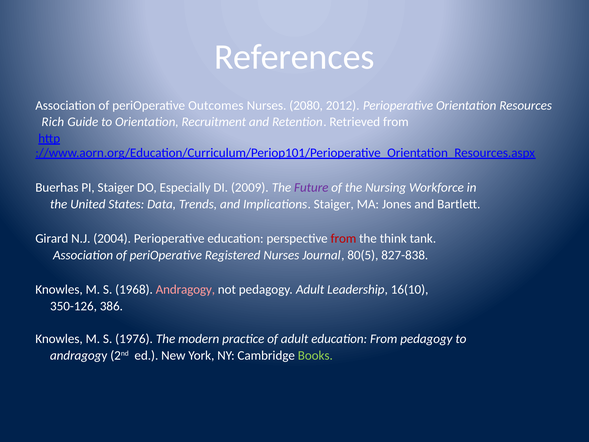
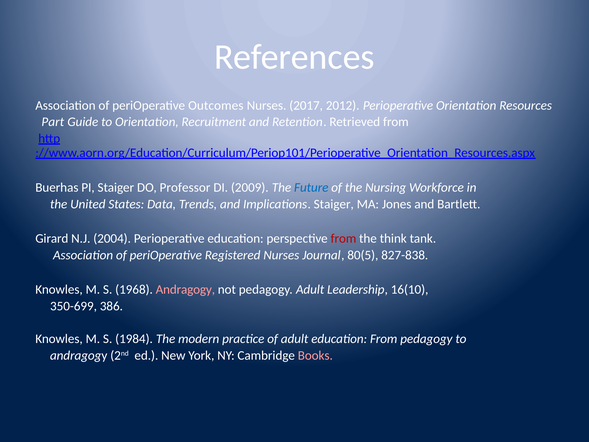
2080: 2080 -> 2017 (306, 105)
Rich: Rich -> Part (53, 122)
Especially: Especially -> Professor (185, 187)
Future colour: purple -> blue (311, 187)
350-126: 350-126 -> 350-699 (73, 306)
1976: 1976 -> 1984 (134, 339)
Books colour: light green -> pink (315, 355)
